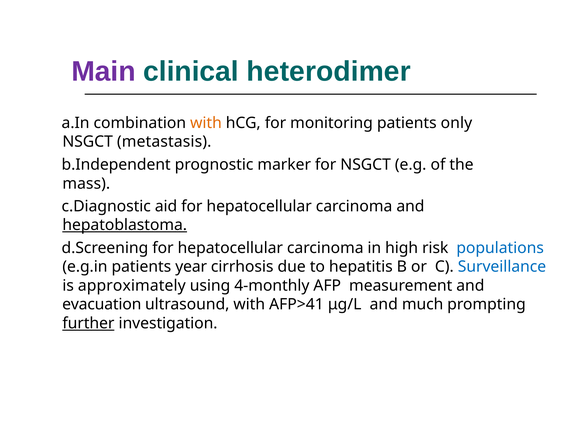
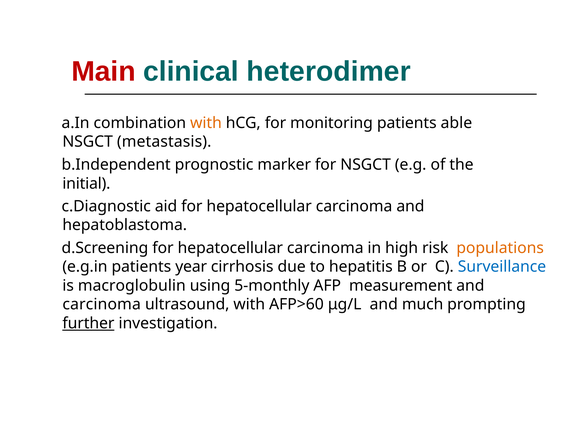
Main colour: purple -> red (103, 71)
only: only -> able (456, 123)
mass: mass -> initial (86, 183)
hepatoblastoma underline: present -> none (125, 225)
populations colour: blue -> orange (500, 248)
approximately: approximately -> macroglobulin (132, 285)
4-monthly: 4-monthly -> 5-monthly (272, 285)
evacuation: evacuation -> carcinoma (102, 304)
AFP>41: AFP>41 -> AFP>60 (296, 304)
